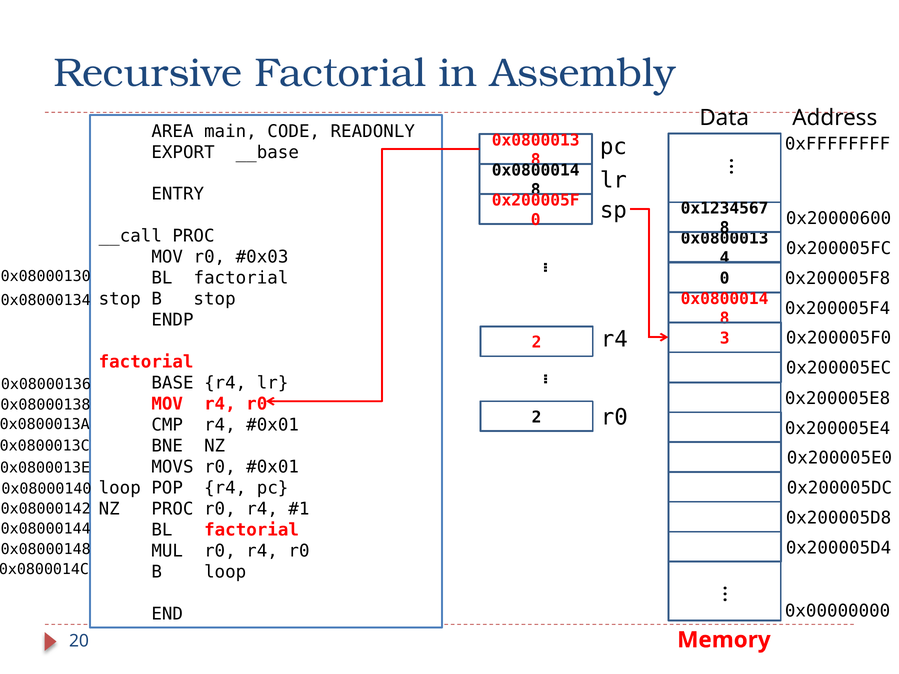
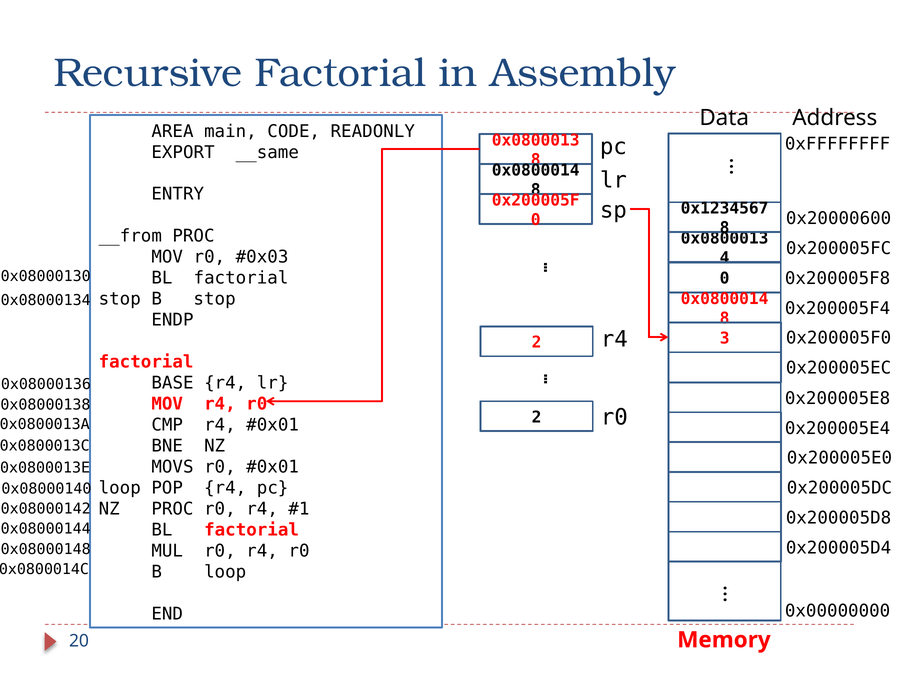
__base: __base -> __same (267, 152)
__call: __call -> __from (130, 236)
